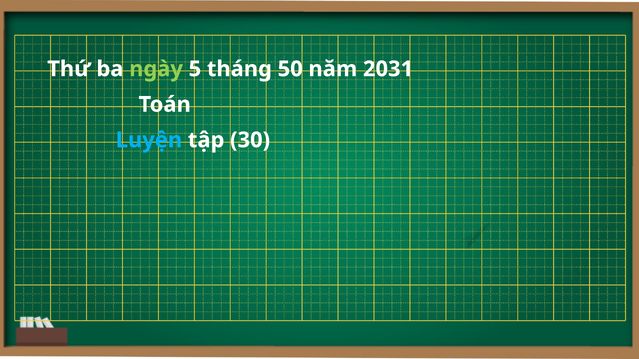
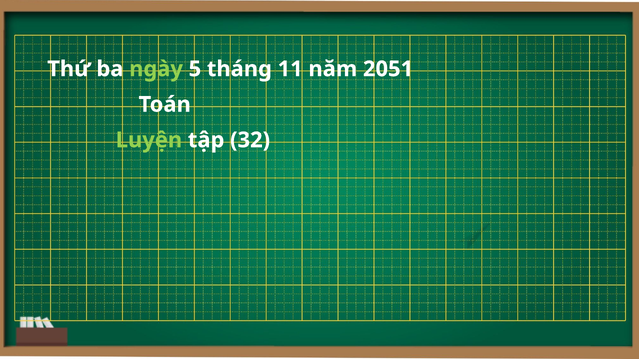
50: 50 -> 11 (290, 69)
2031: 2031 -> 2051 (388, 69)
Luyện colour: light blue -> light green (149, 140)
30: 30 -> 32 (250, 140)
